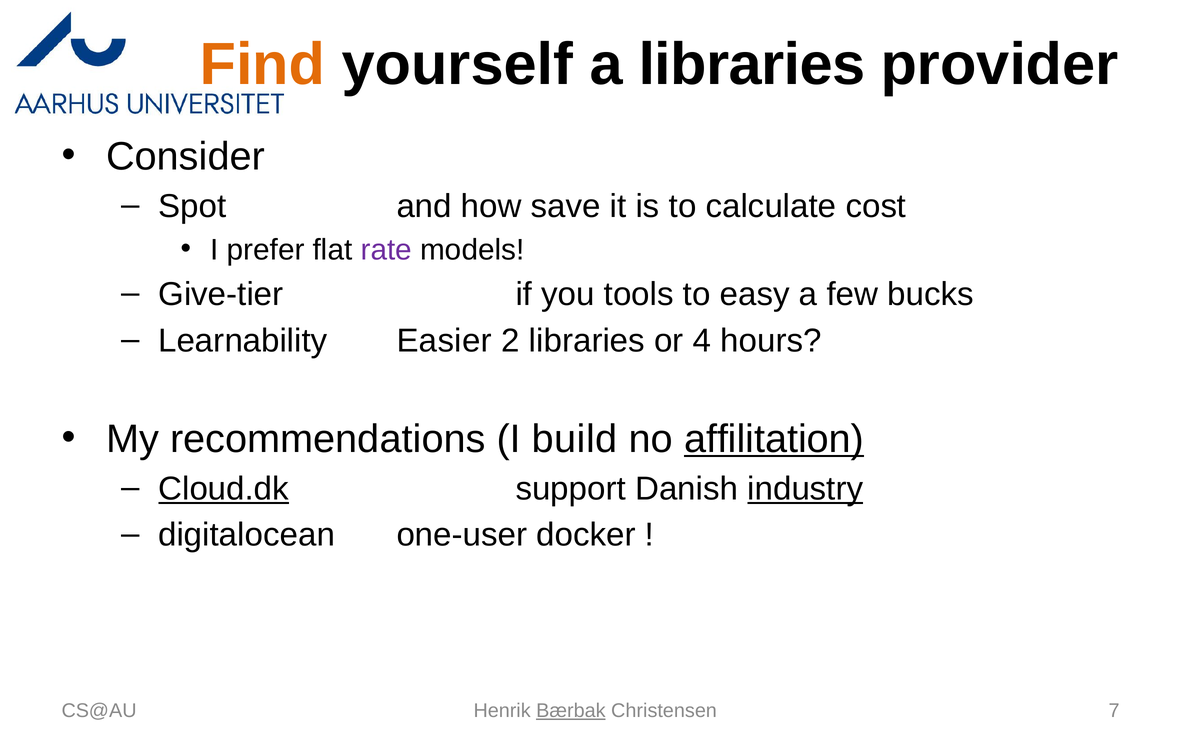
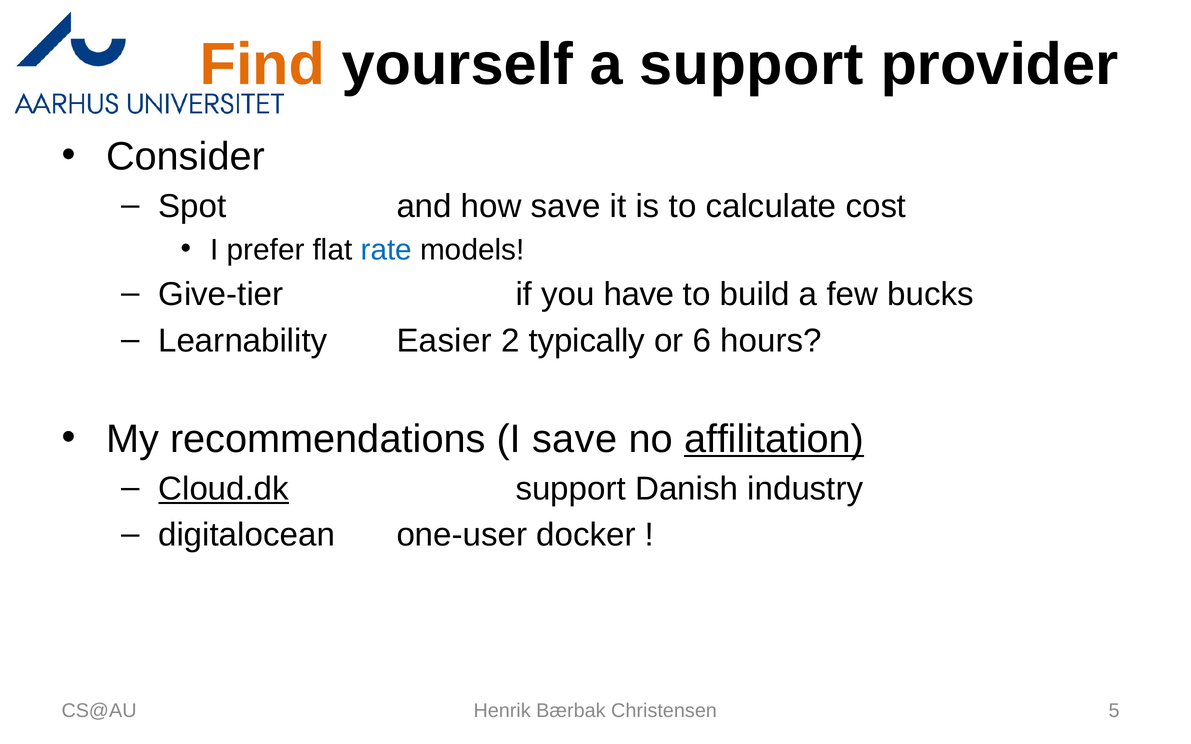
a libraries: libraries -> support (751, 65)
rate colour: purple -> blue (386, 250)
tools: tools -> have (639, 294)
easy: easy -> build (755, 294)
2 libraries: libraries -> typically (587, 341)
4: 4 -> 6 (702, 341)
I build: build -> save (575, 439)
industry underline: present -> none (805, 489)
Bærbak underline: present -> none (571, 711)
7: 7 -> 5 (1114, 711)
